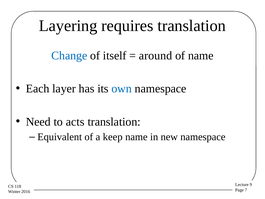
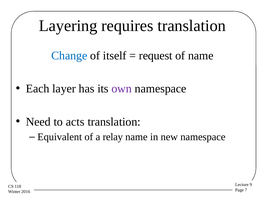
around: around -> request (156, 56)
own colour: blue -> purple (122, 89)
keep: keep -> relay (113, 137)
